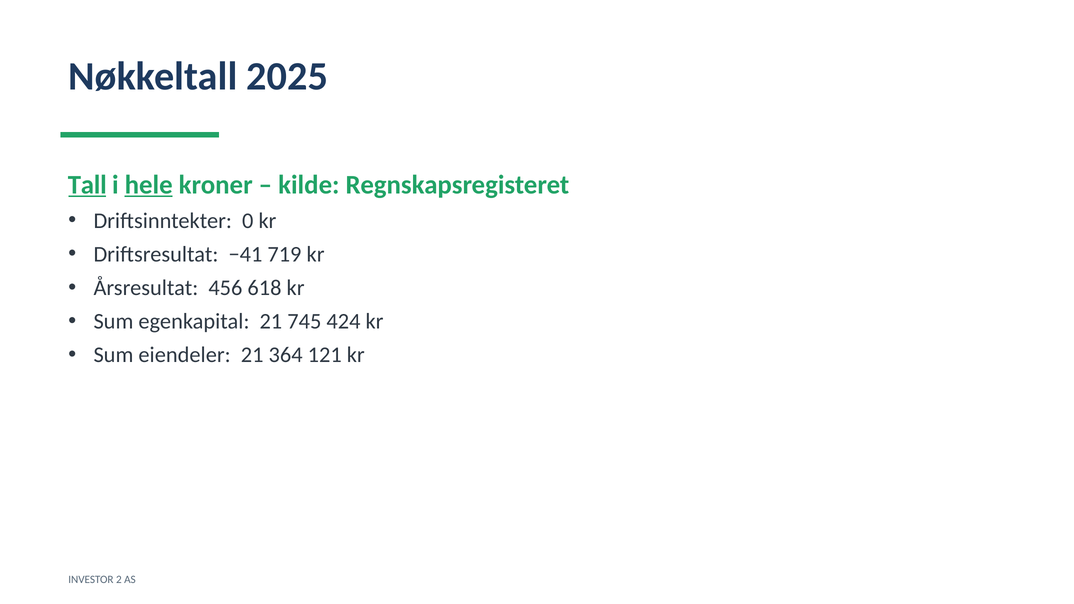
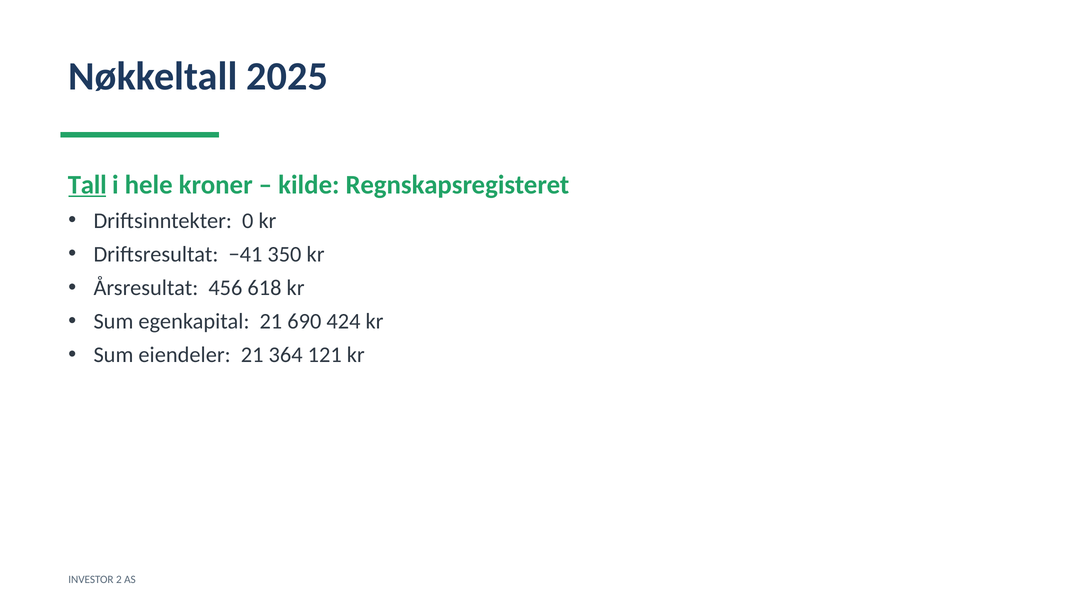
hele underline: present -> none (149, 185)
719: 719 -> 350 (284, 254)
745: 745 -> 690 (304, 322)
